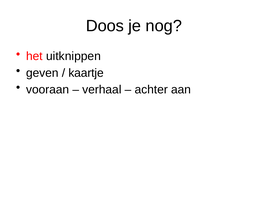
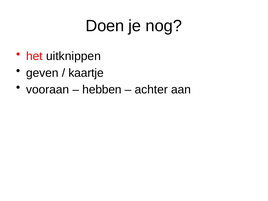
Doos: Doos -> Doen (105, 26)
verhaal: verhaal -> hebben (102, 90)
